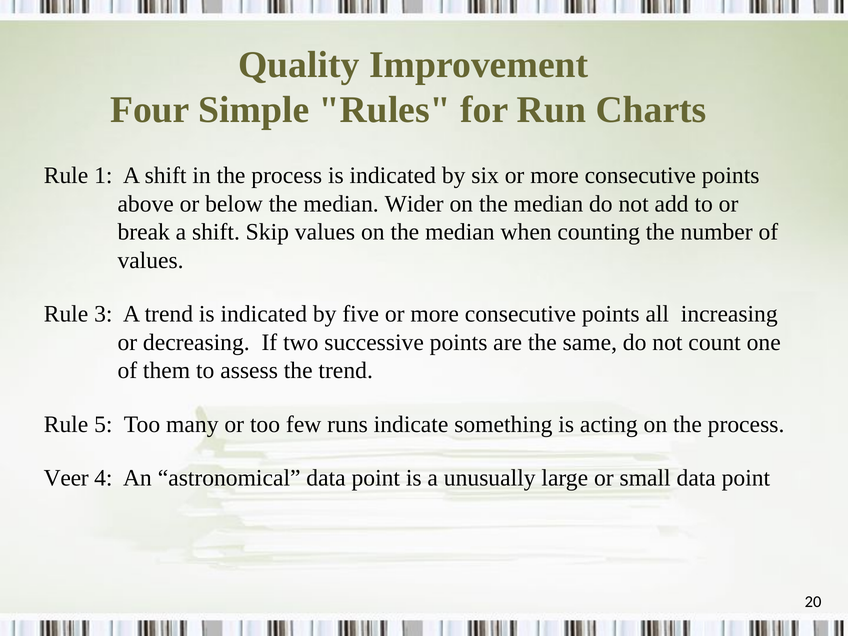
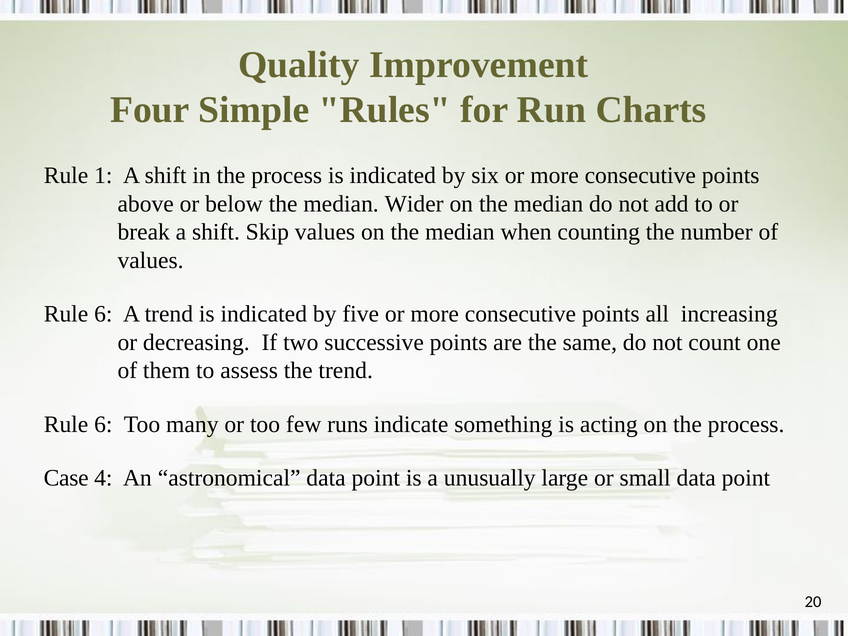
3: 3 -> 6 (103, 314)
5: 5 -> 6 (103, 424)
Veer: Veer -> Case (66, 478)
